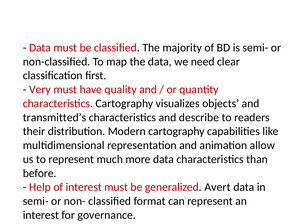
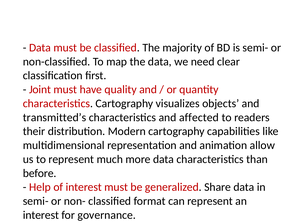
Very: Very -> Joint (40, 89)
describe: describe -> affected (199, 117)
Avert: Avert -> Share (218, 187)
